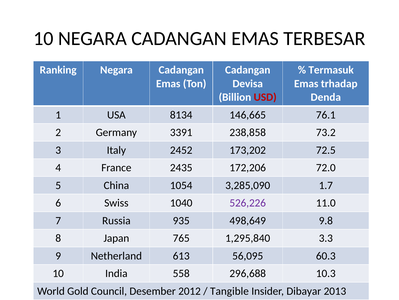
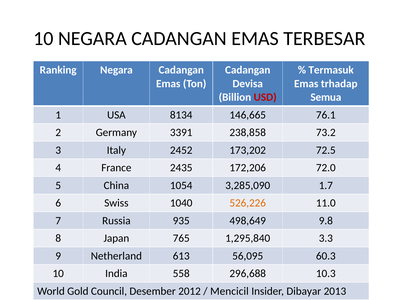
Denda: Denda -> Semua (326, 97)
526,226 colour: purple -> orange (248, 202)
Tangible: Tangible -> Mencicil (229, 290)
